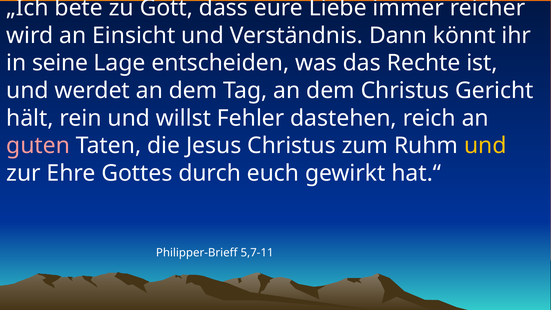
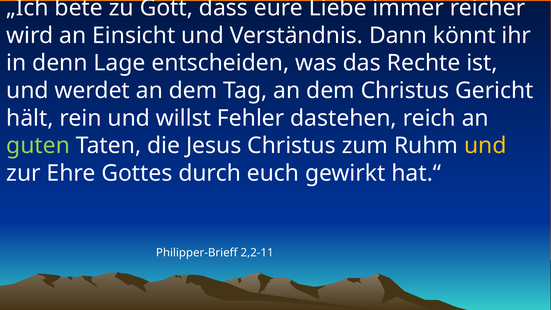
seine: seine -> denn (60, 63)
guten colour: pink -> light green (38, 146)
5,7-11: 5,7-11 -> 2,2-11 (257, 253)
